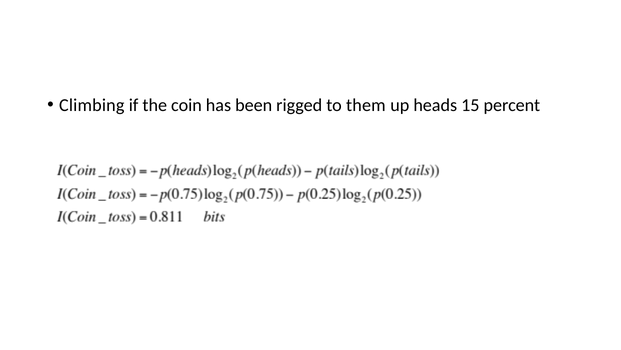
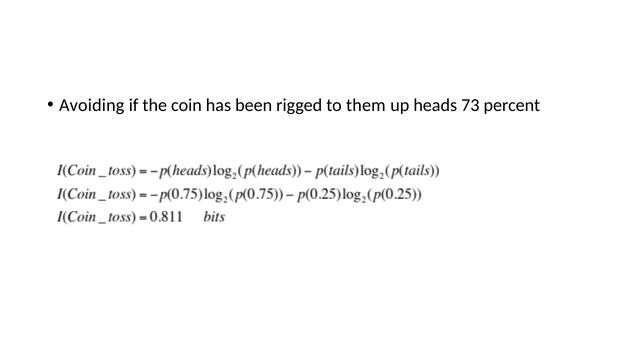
Climbing: Climbing -> Avoiding (92, 105)
15: 15 -> 73 (470, 105)
